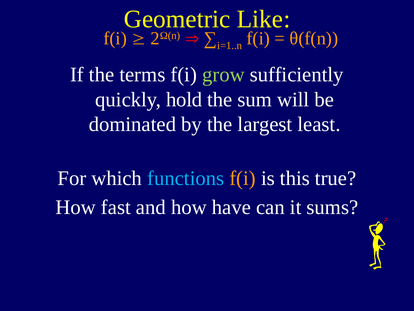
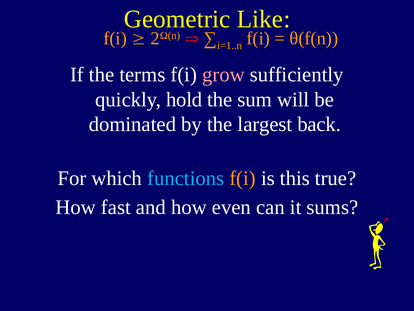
grow colour: light green -> pink (223, 75)
least: least -> back (319, 124)
have: have -> even (231, 207)
